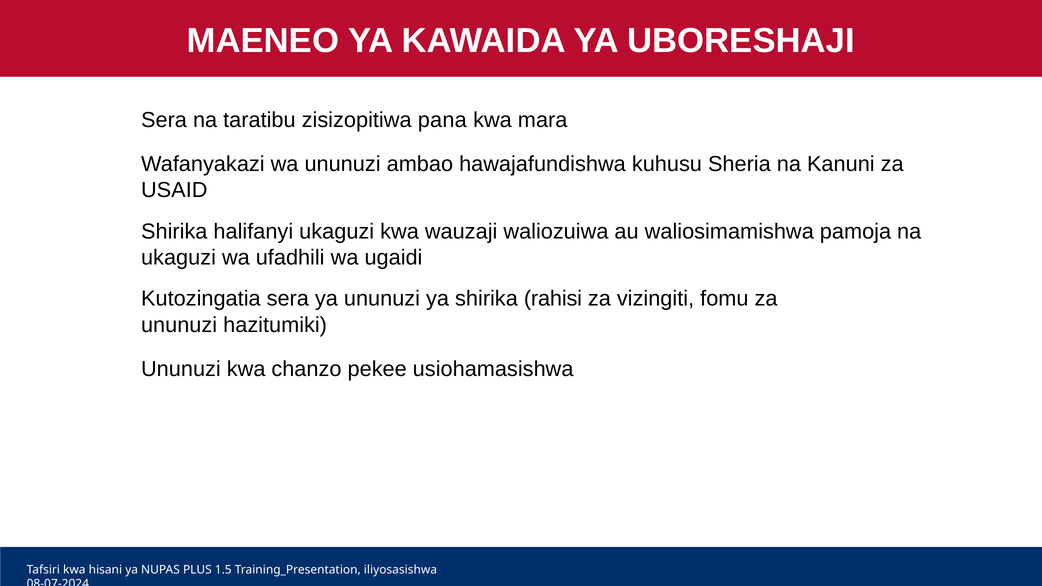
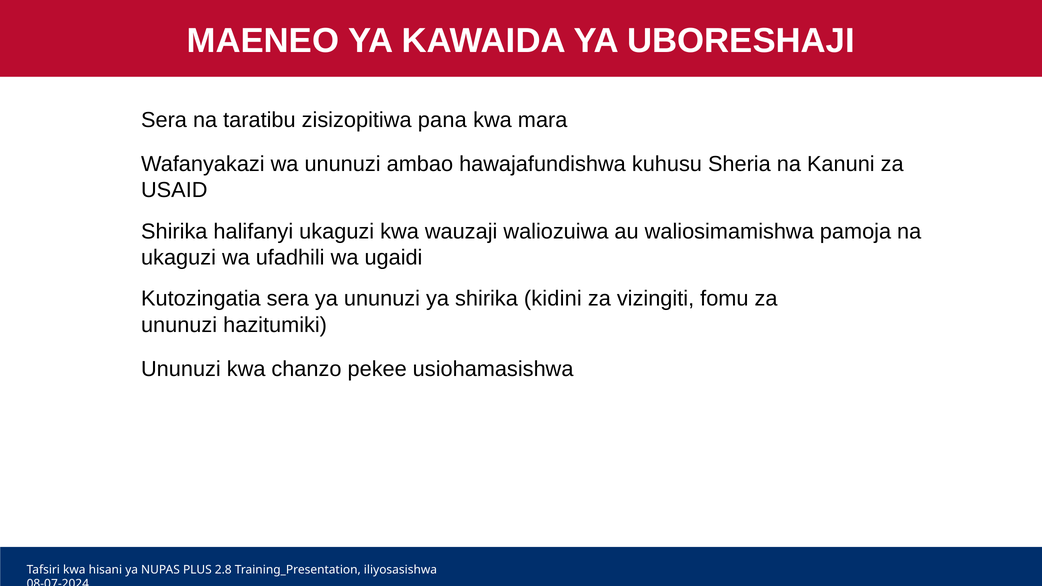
rahisi: rahisi -> kidini (553, 299)
1.5: 1.5 -> 2.8 (223, 570)
